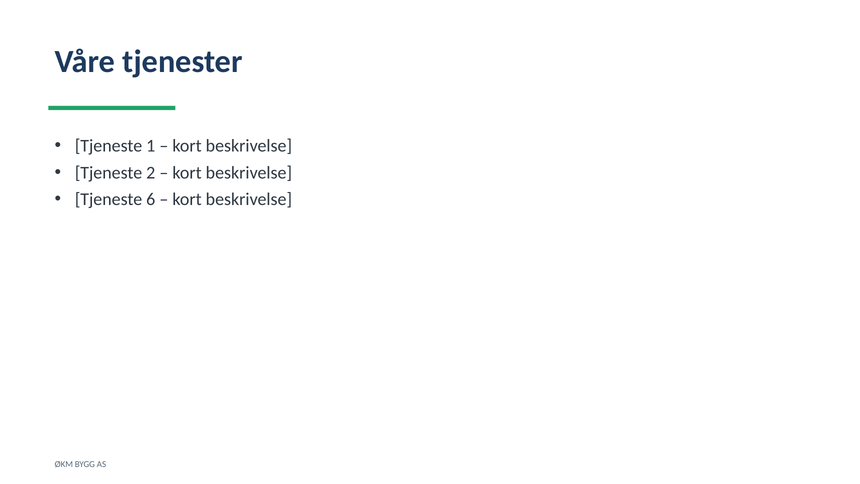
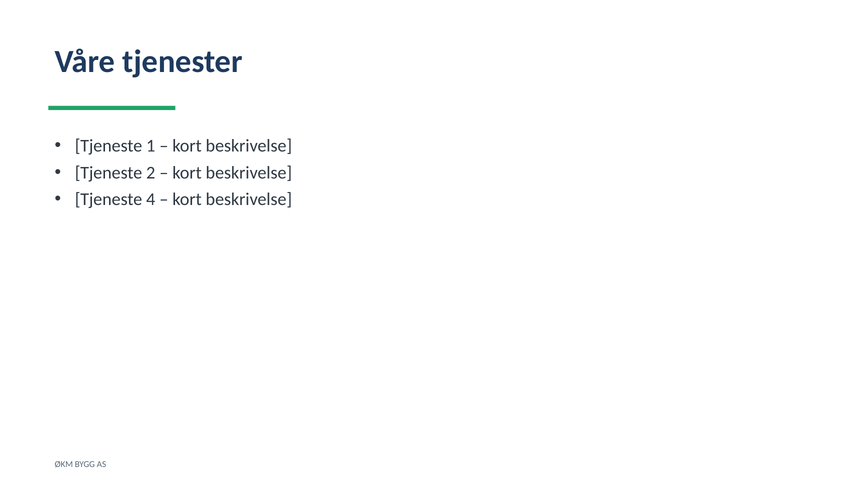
6: 6 -> 4 (151, 199)
